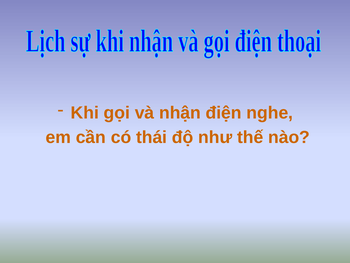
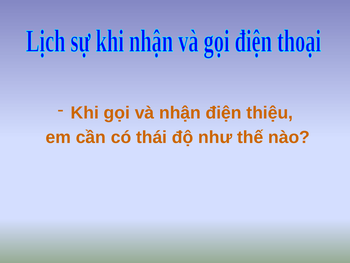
nghe: nghe -> thiệu (270, 113)
